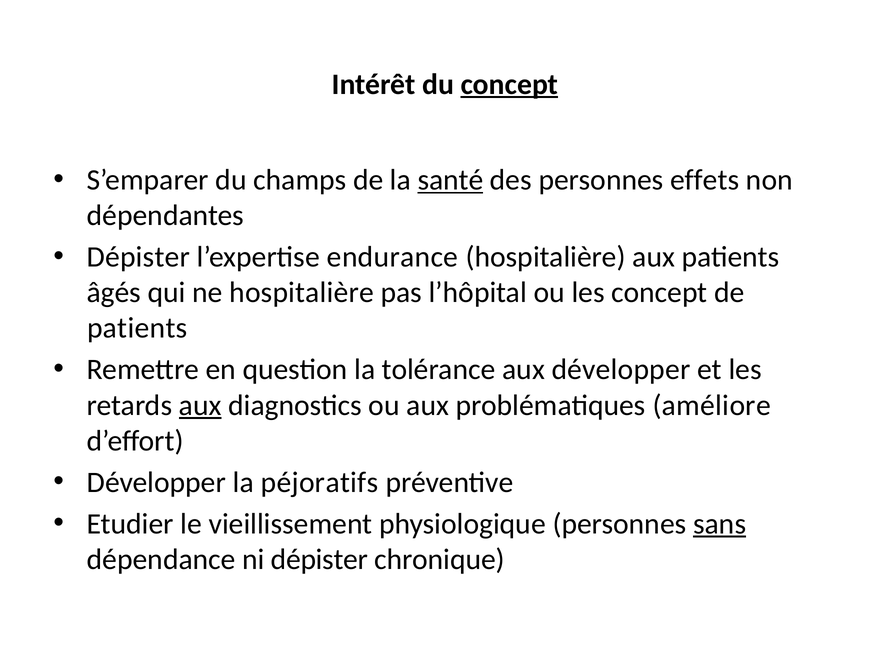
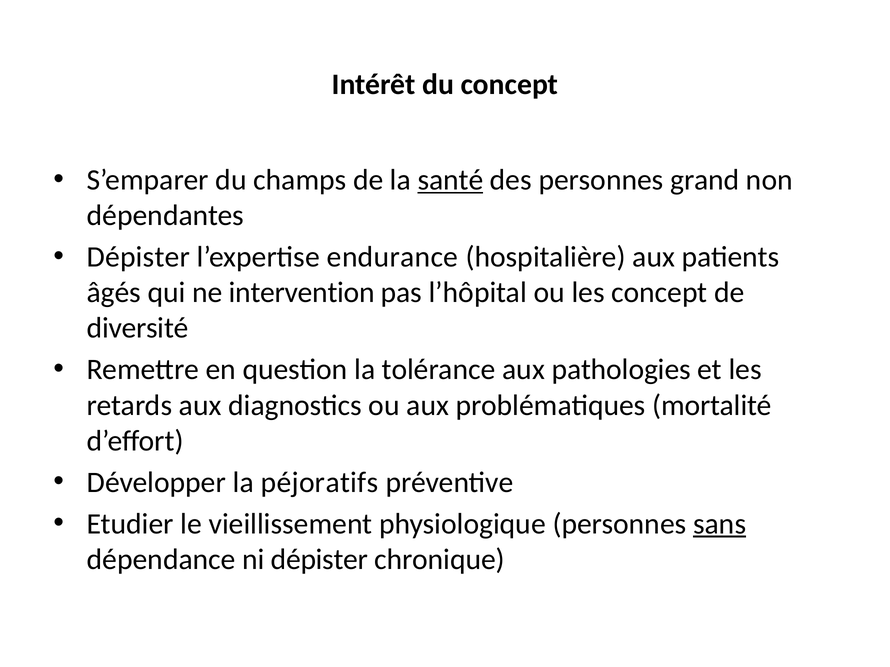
concept underline: present -> none (509, 84)
effets: effets -> grand (705, 180)
ne hospitalière: hospitalière -> intervention (302, 293)
patients: patients -> diversité (138, 328)
aux développer: développer -> pathologies (621, 370)
aux underline: present -> none (200, 406)
améliore: améliore -> mortalité (712, 406)
